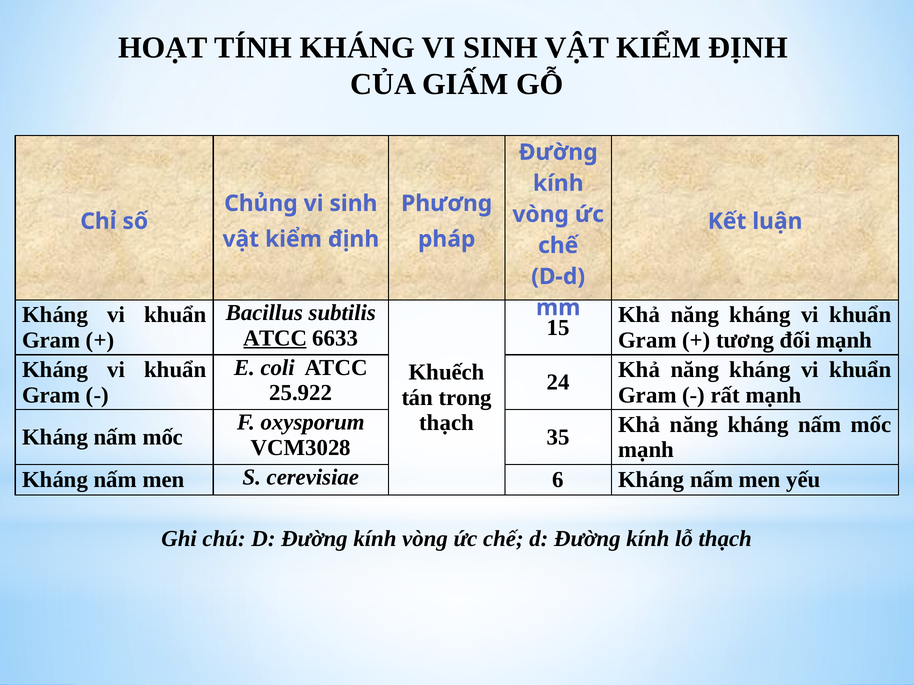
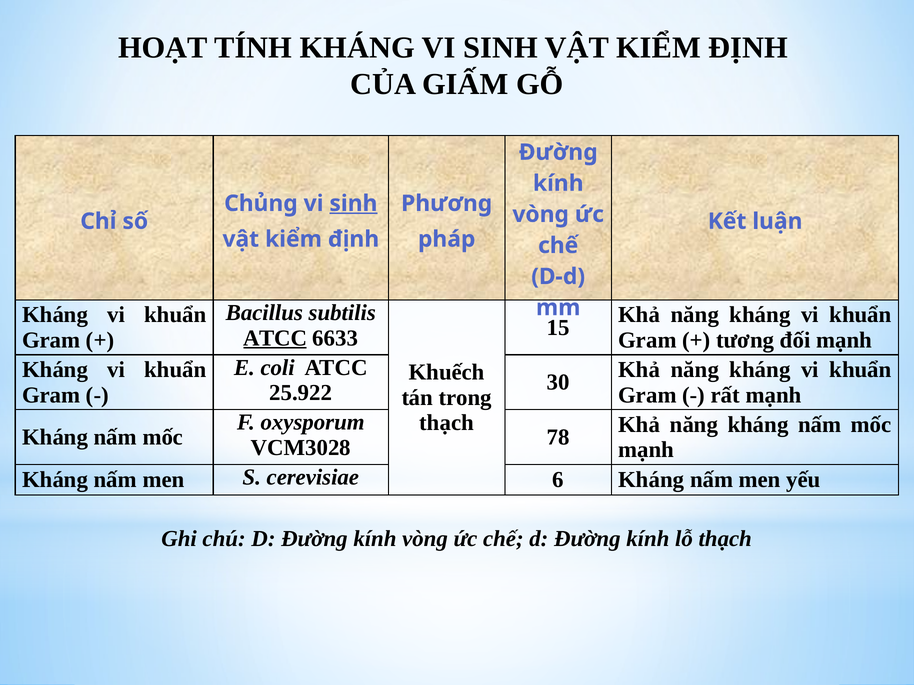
sinh underline: none -> present (353, 204)
24: 24 -> 30 (558, 383)
35: 35 -> 78 (558, 438)
